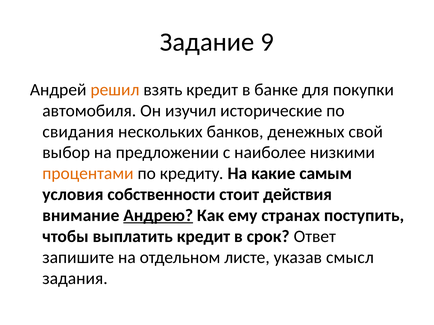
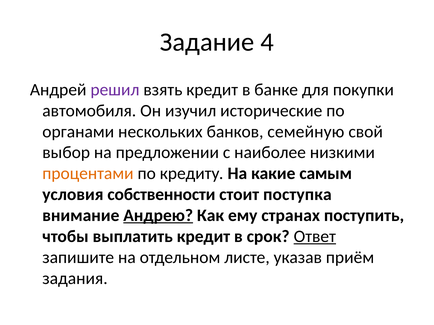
9: 9 -> 4 (267, 42)
решил colour: orange -> purple (115, 90)
свидания: свидания -> органами (78, 132)
денежных: денежных -> семейную (306, 132)
действия: действия -> поступка (297, 195)
Ответ underline: none -> present (315, 237)
смысл: смысл -> приём (350, 258)
